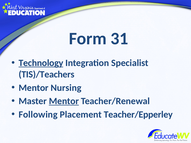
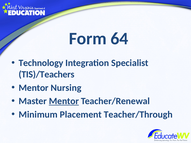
31: 31 -> 64 (119, 39)
Technology underline: present -> none (41, 63)
Following: Following -> Minimum (38, 115)
Teacher/Epperley: Teacher/Epperley -> Teacher/Through (138, 115)
